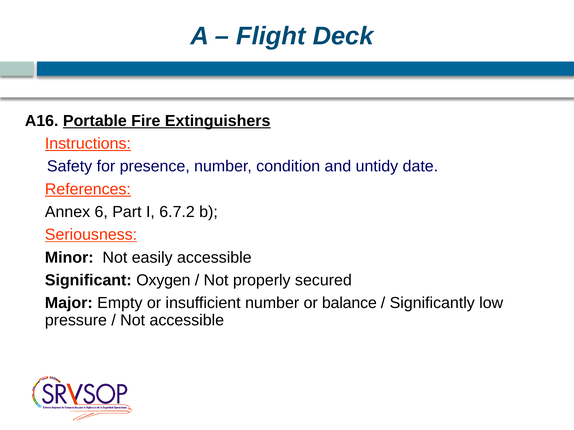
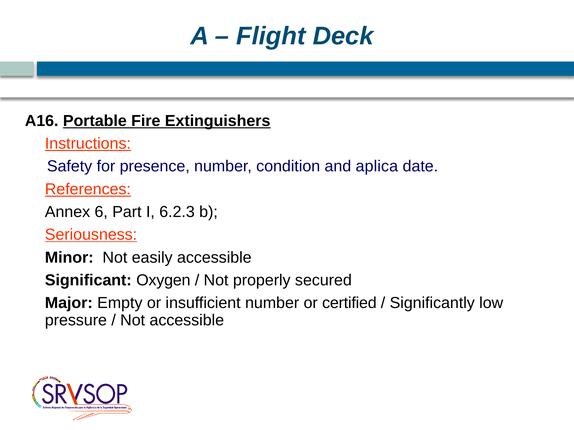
untidy: untidy -> aplica (377, 167)
6.7.2: 6.7.2 -> 6.2.3 (177, 212)
balance: balance -> certified (349, 303)
